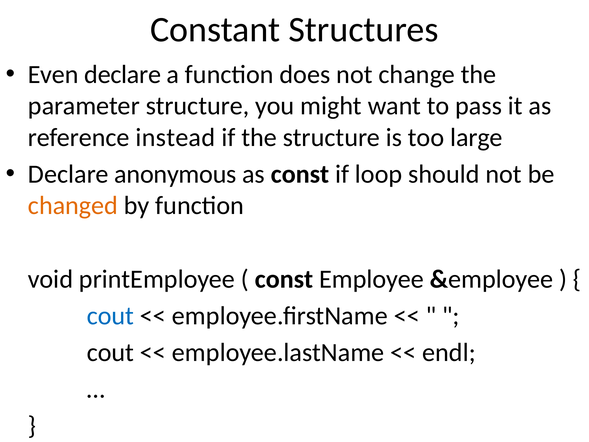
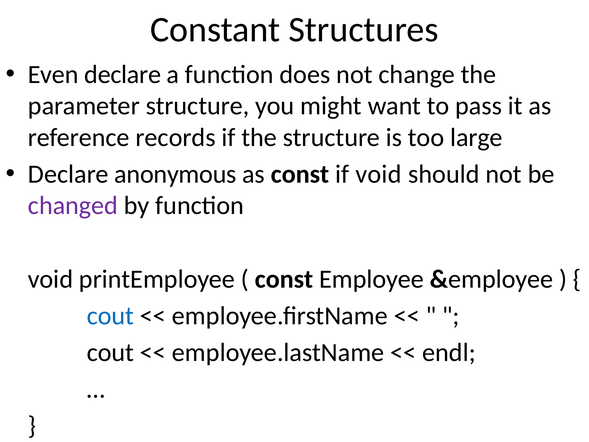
instead: instead -> records (176, 137)
if loop: loop -> void (378, 174)
changed colour: orange -> purple (73, 206)
